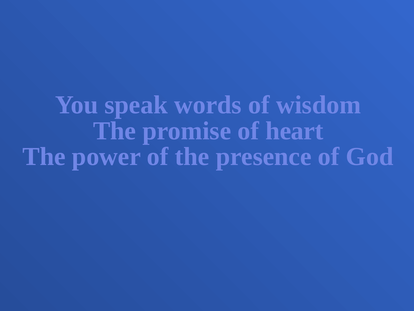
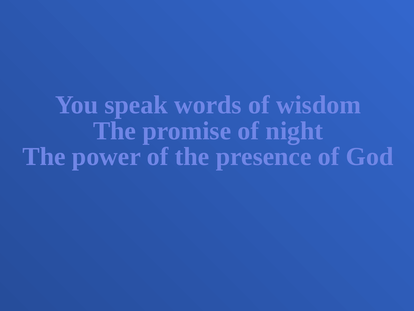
heart: heart -> night (294, 131)
